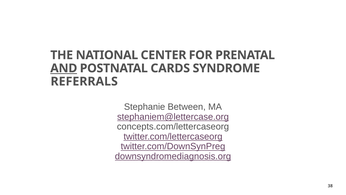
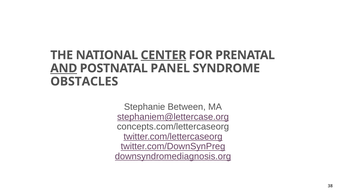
CENTER underline: none -> present (164, 55)
CARDS: CARDS -> PANEL (170, 68)
REFERRALS: REFERRALS -> OBSTACLES (84, 81)
